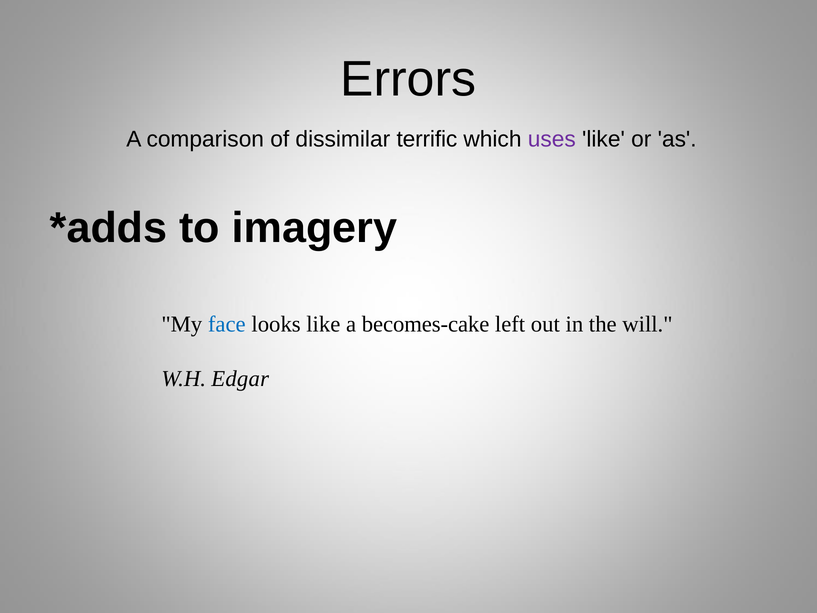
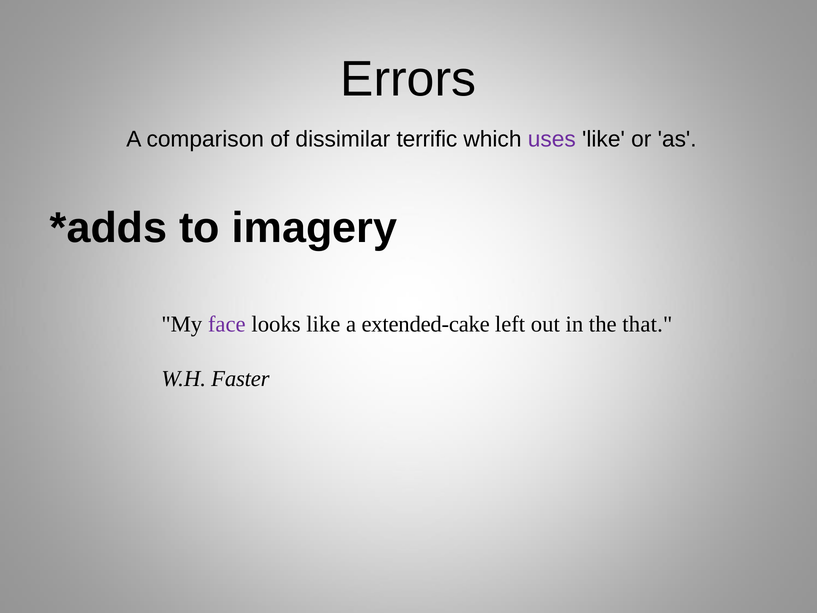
face colour: blue -> purple (227, 324)
becomes-cake: becomes-cake -> extended-cake (426, 324)
will: will -> that (647, 324)
Edgar: Edgar -> Faster (240, 379)
